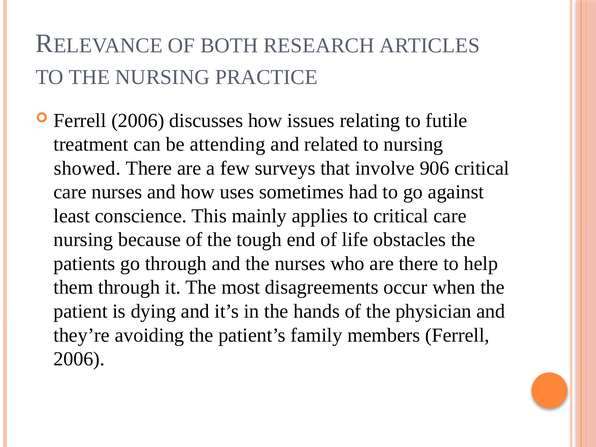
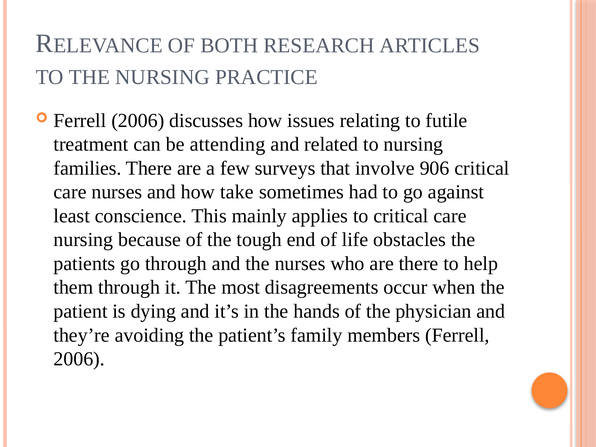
showed: showed -> families (87, 168)
uses: uses -> take (237, 192)
